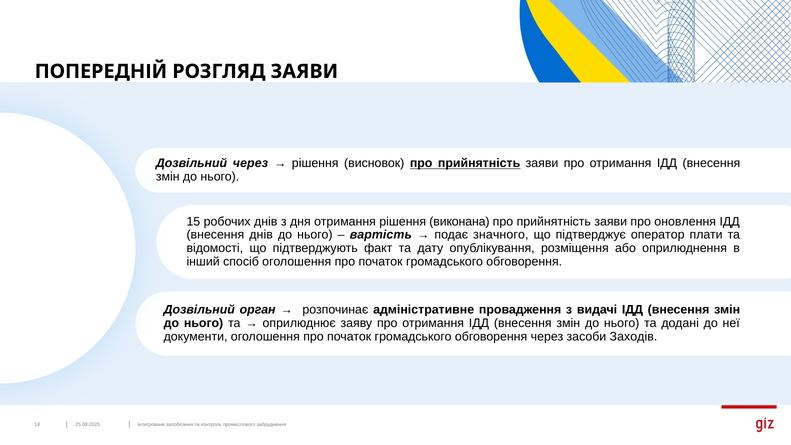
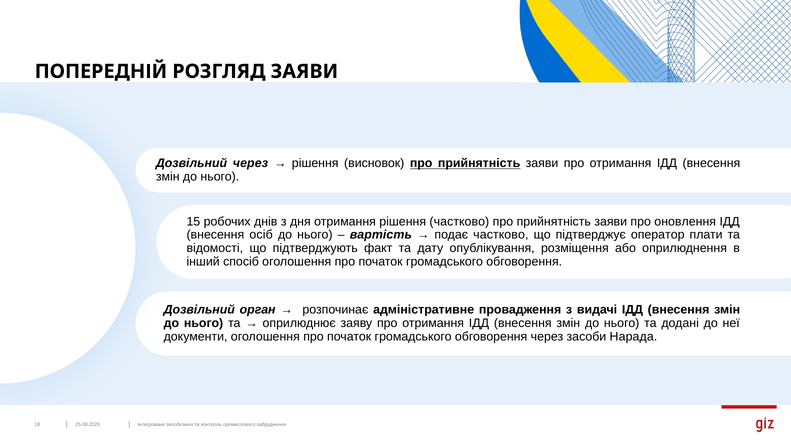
рішення виконана: виконана -> частково (459, 222)
внесення днів: днів -> осіб (261, 235)
подає значного: значного -> частково (501, 235)
Заходів: Заходів -> Нарада (633, 336)
